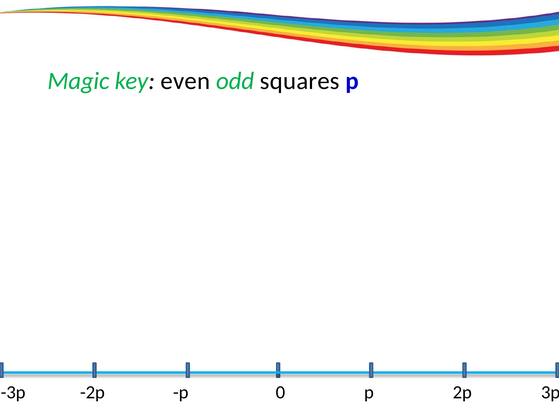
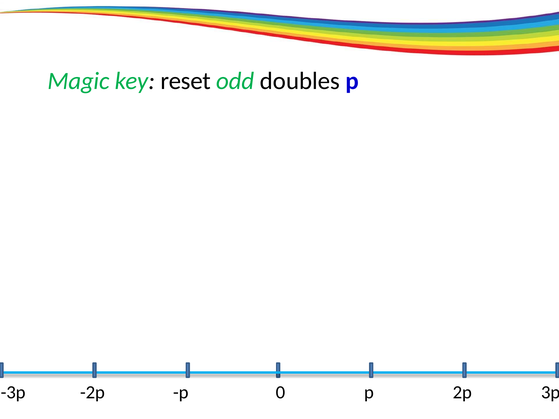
even: even -> reset (186, 81)
squares: squares -> doubles (300, 81)
